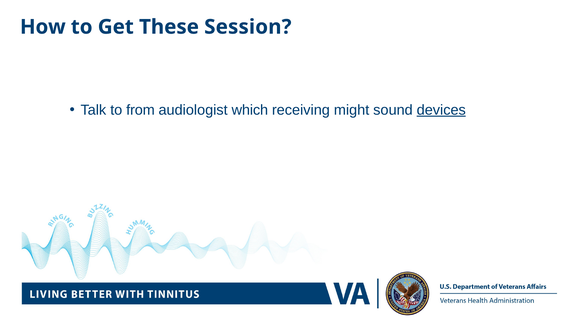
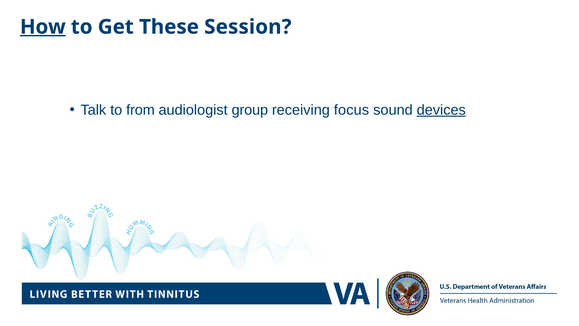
How underline: none -> present (43, 27)
which: which -> group (250, 110)
might: might -> focus (351, 110)
